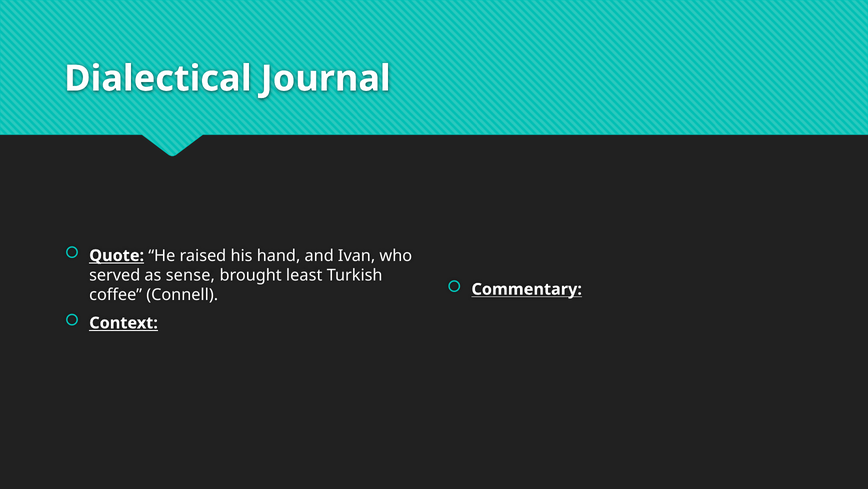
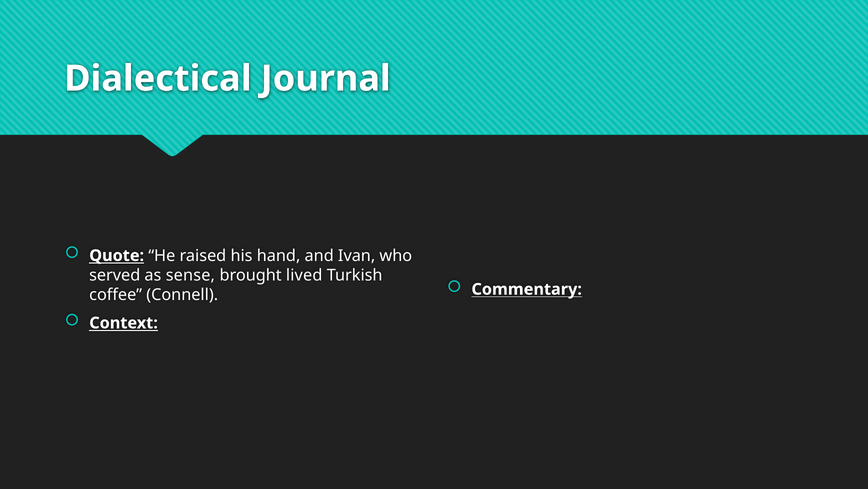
least: least -> lived (304, 275)
